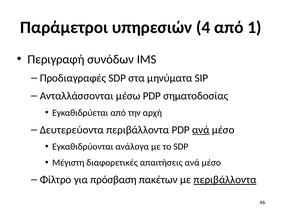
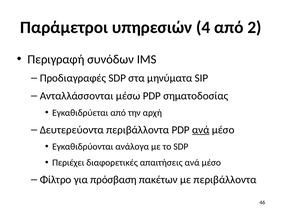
1: 1 -> 2 (254, 27)
Μέγιστη: Μέγιστη -> Περιέχει (68, 162)
περιβάλλοντα underline: present -> none (225, 179)
